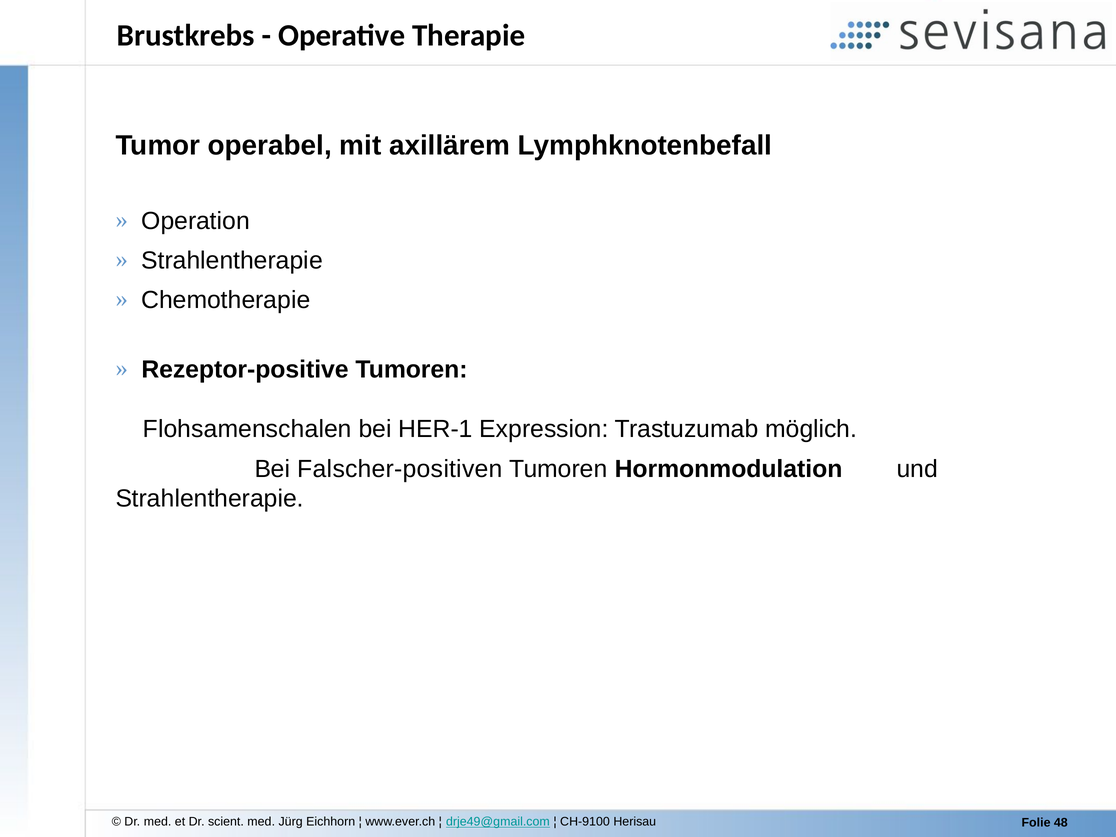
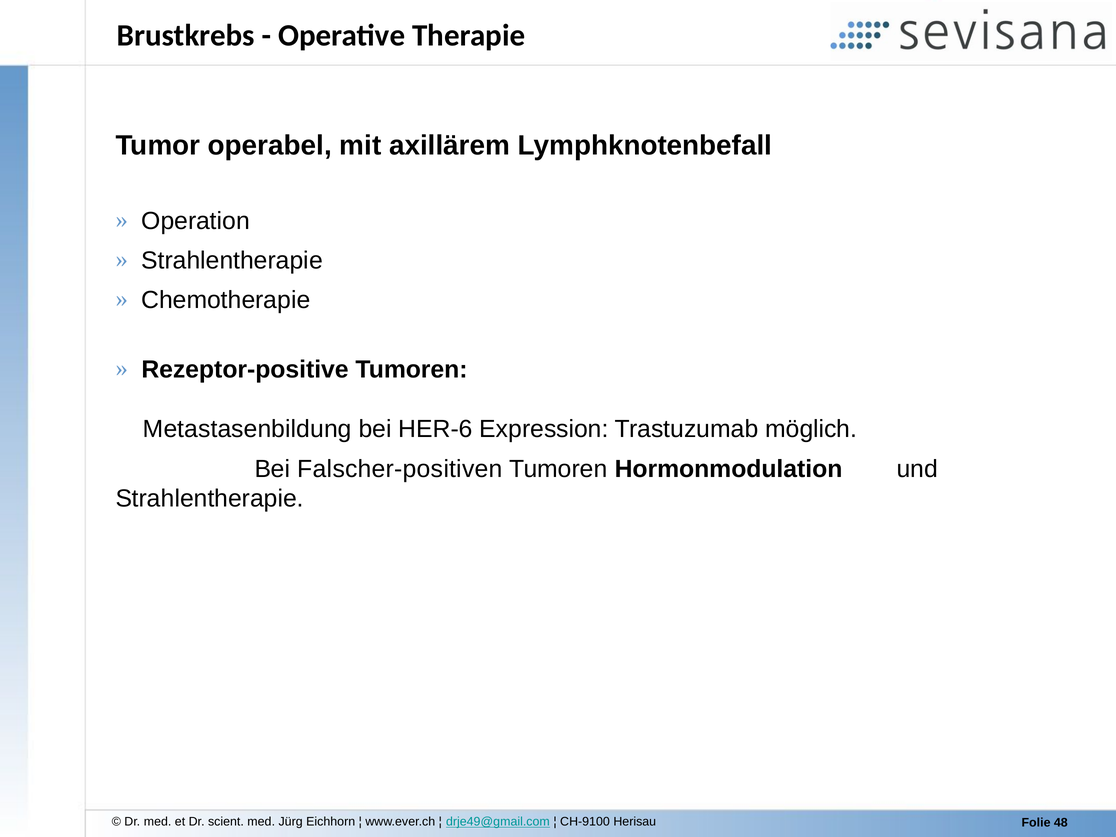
Flohsamenschalen: Flohsamenschalen -> Metastasenbildung (247, 429)
HER-1: HER-1 -> HER-6 (435, 429)
